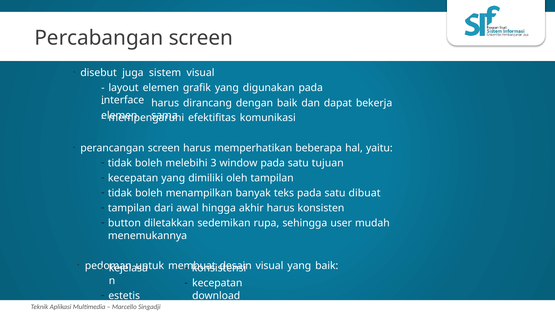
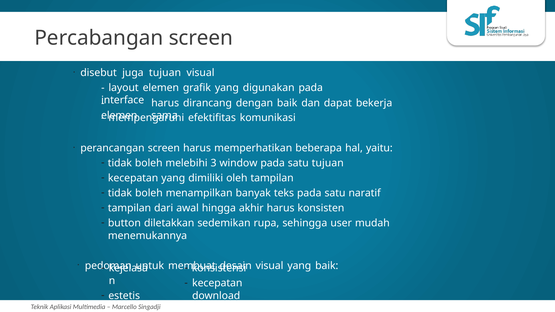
juga sistem: sistem -> tujuan (165, 73)
dibuat: dibuat -> naratif (365, 193)
